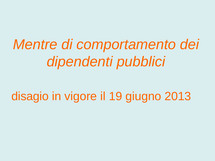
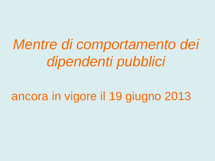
disagio: disagio -> ancora (30, 96)
